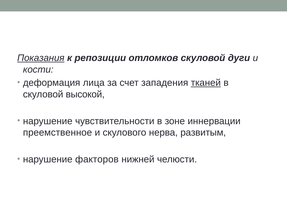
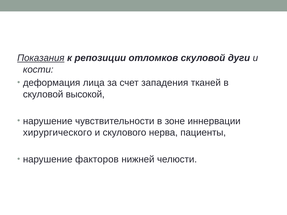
тканей underline: present -> none (206, 83)
преемственное: преемственное -> хирургического (57, 133)
развитым: развитым -> пациенты (203, 133)
